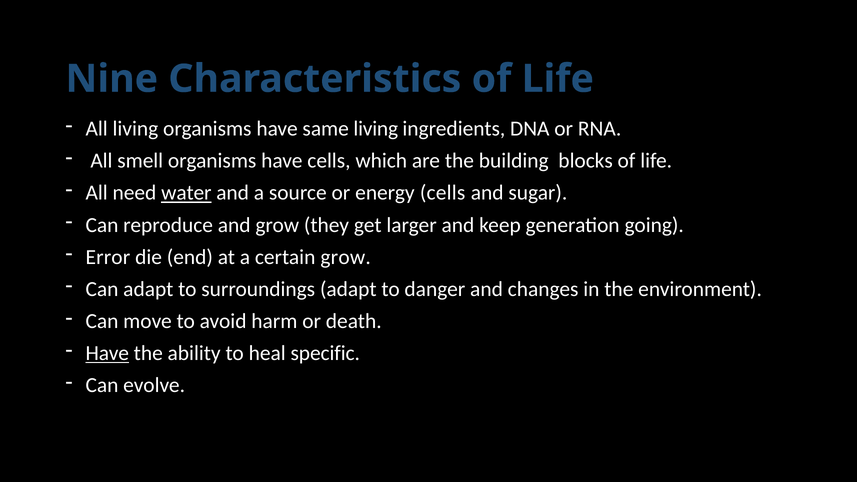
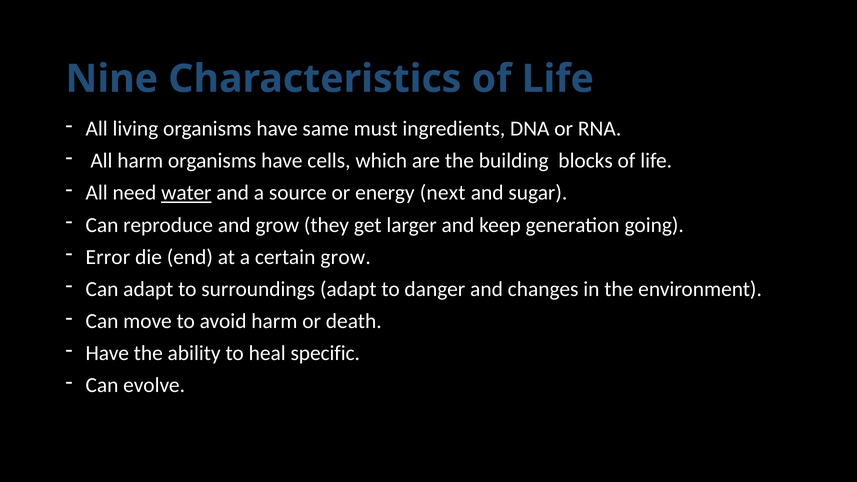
same living: living -> must (376, 129)
All smell: smell -> harm (140, 161)
energy cells: cells -> next (443, 193)
Have underline: present -> none (107, 353)
